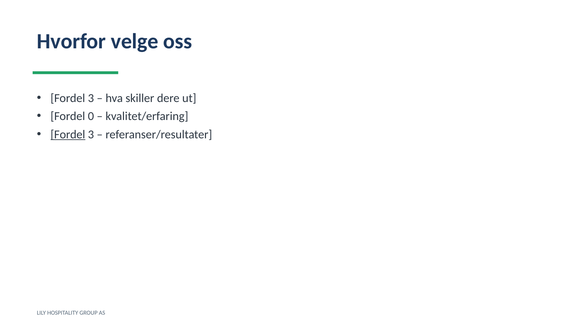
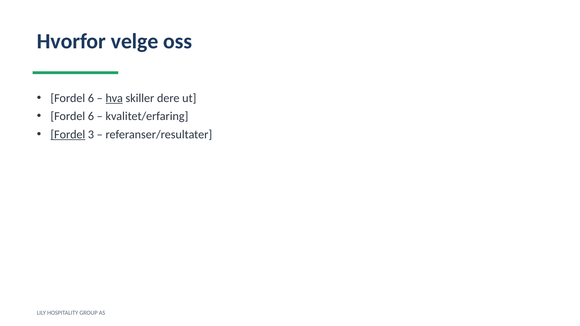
3: 3 -> 6 (91, 98)
hva underline: none -> present (114, 98)
0: 0 -> 6 (91, 116)
